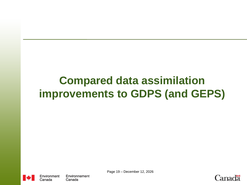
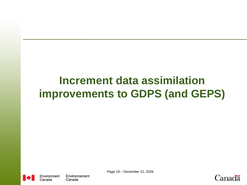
Compared: Compared -> Increment (86, 81)
